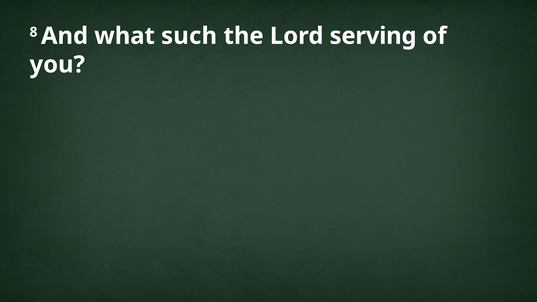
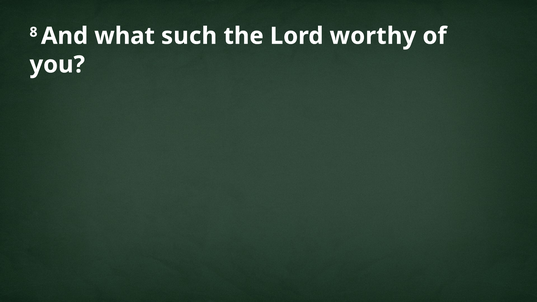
serving: serving -> worthy (373, 36)
